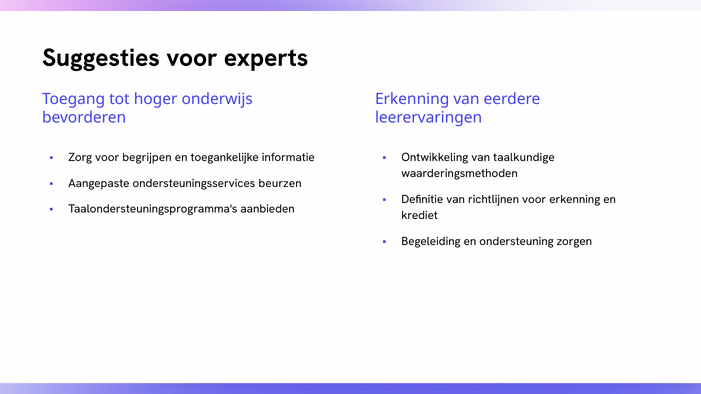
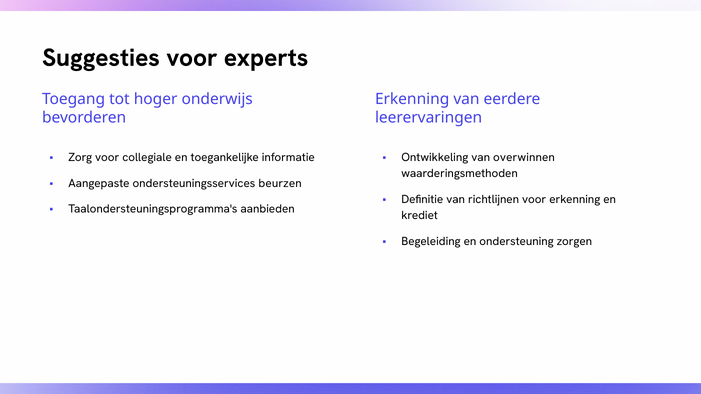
begrijpen: begrijpen -> collegiale (147, 158)
taalkundige: taalkundige -> overwinnen (524, 158)
